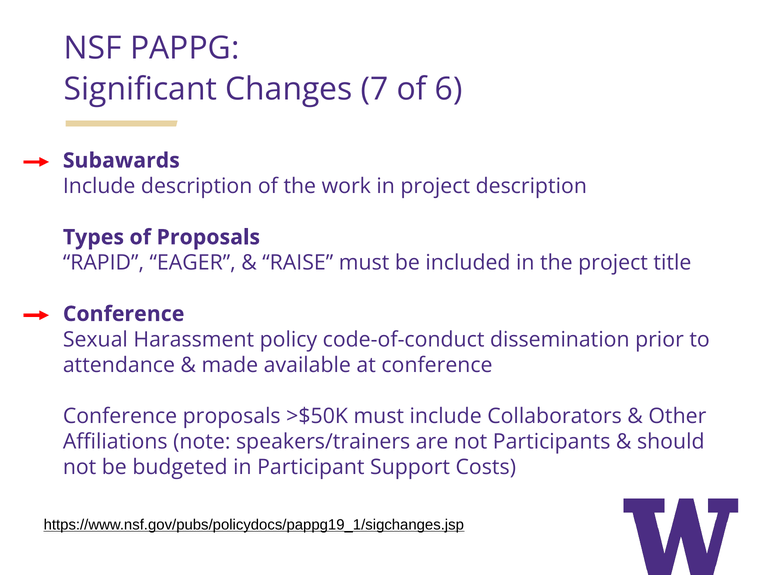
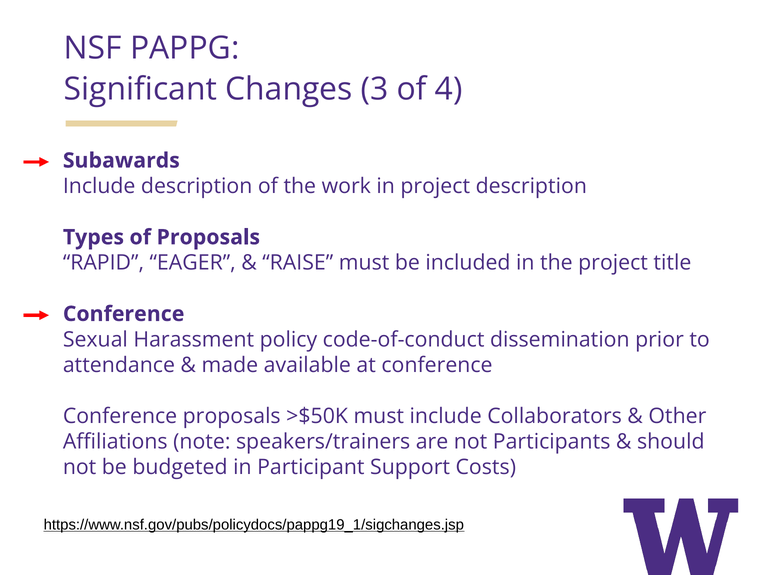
7: 7 -> 3 (375, 89)
6: 6 -> 4 (449, 89)
